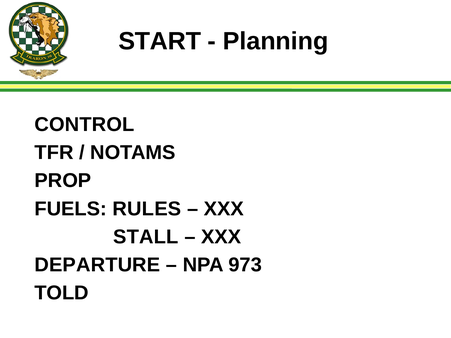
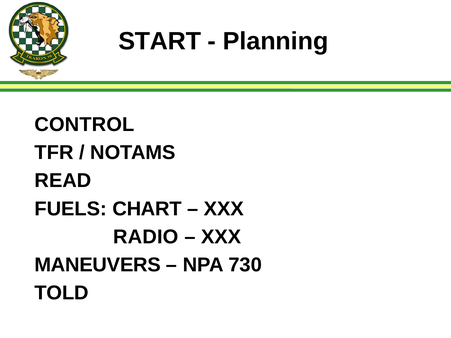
PROP: PROP -> READ (63, 181)
RULES: RULES -> CHART (147, 209)
STALL: STALL -> RADIO (146, 237)
DEPARTURE: DEPARTURE -> MANEUVERS (98, 265)
973: 973 -> 730 (245, 265)
